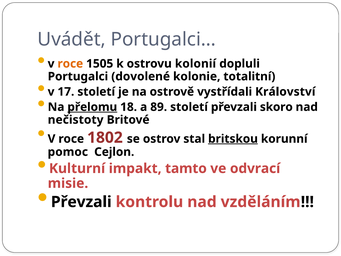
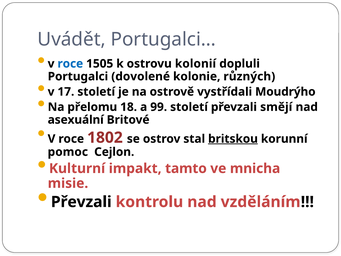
roce colour: orange -> blue (70, 64)
totalitní: totalitní -> různých (249, 76)
Království: Království -> Moudrýho (285, 92)
přelomu underline: present -> none (92, 107)
89: 89 -> 99 (159, 107)
skoro: skoro -> smějí (276, 107)
nečistoty: nečistoty -> asexuální (76, 120)
odvrací: odvrací -> mnicha (255, 168)
